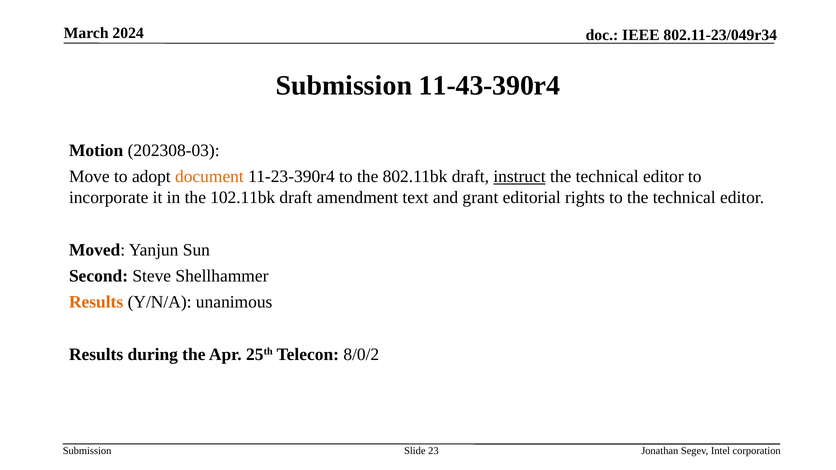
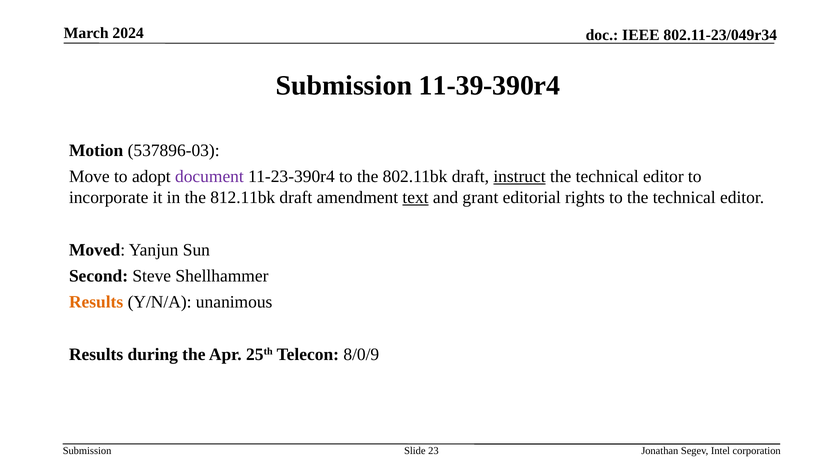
11-43-390r4: 11-43-390r4 -> 11-39-390r4 (489, 85)
202308-03: 202308-03 -> 537896-03 (174, 151)
document colour: orange -> purple (209, 177)
102.11bk: 102.11bk -> 812.11bk (243, 198)
text underline: none -> present (415, 198)
8/0/2: 8/0/2 -> 8/0/9 (361, 355)
